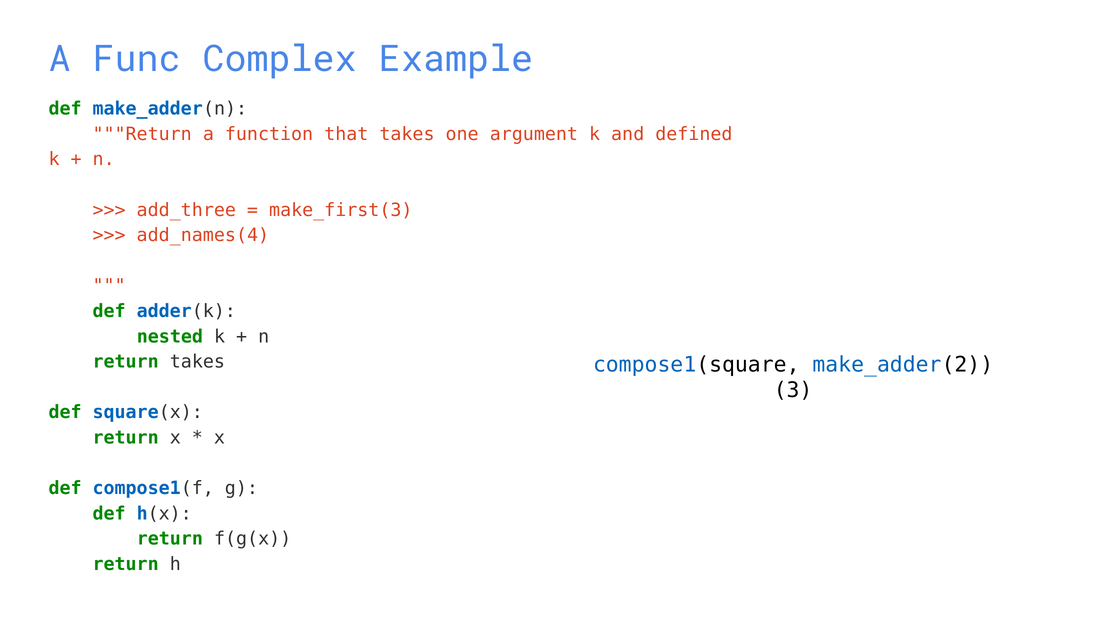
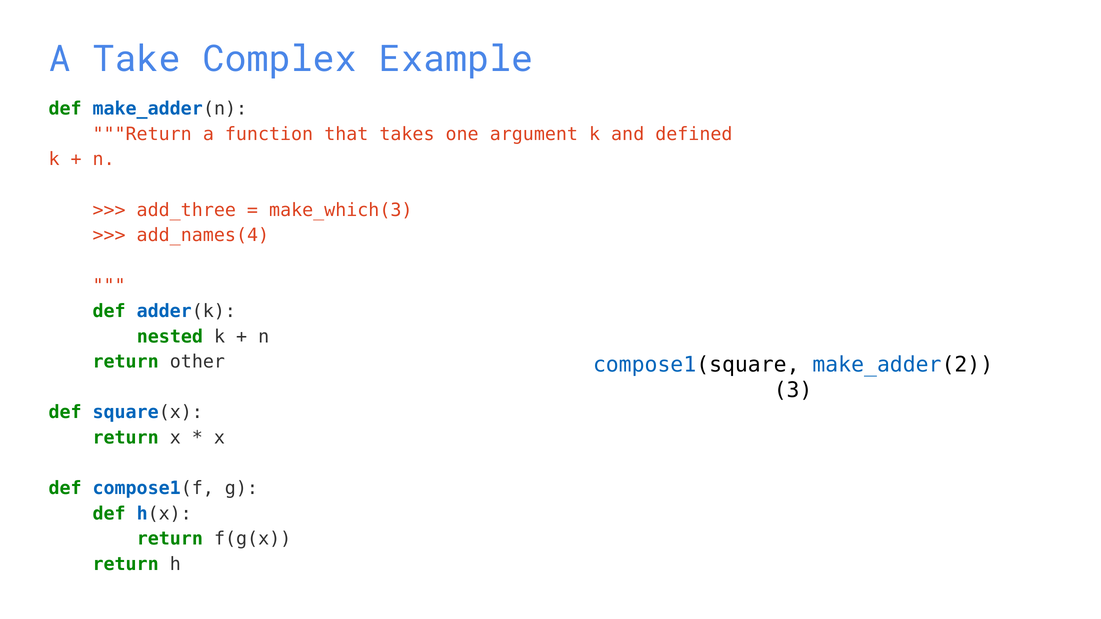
Func: Func -> Take (137, 59)
make_first(3: make_first(3 -> make_which(3 (341, 210)
return takes: takes -> other (197, 362)
